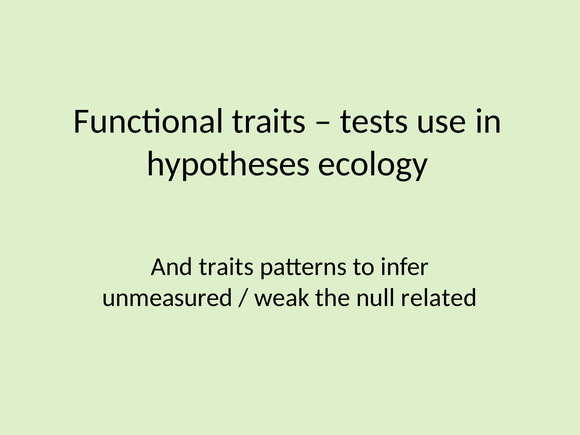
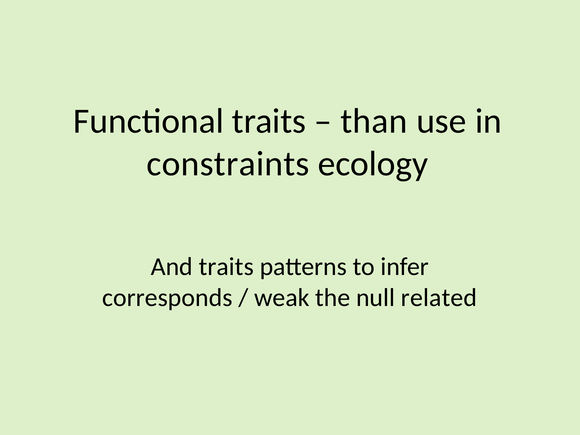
tests: tests -> than (374, 121)
hypotheses: hypotheses -> constraints (228, 164)
unmeasured: unmeasured -> corresponds (167, 298)
